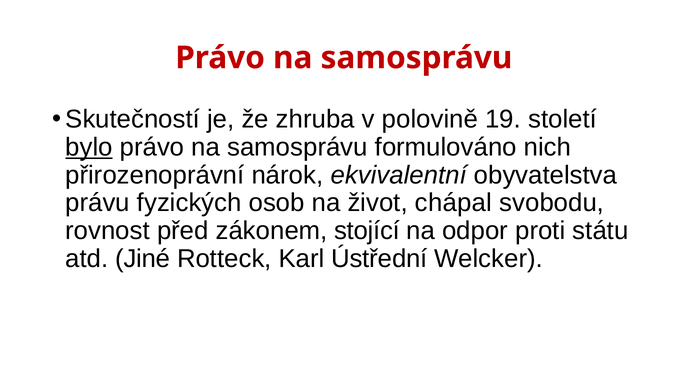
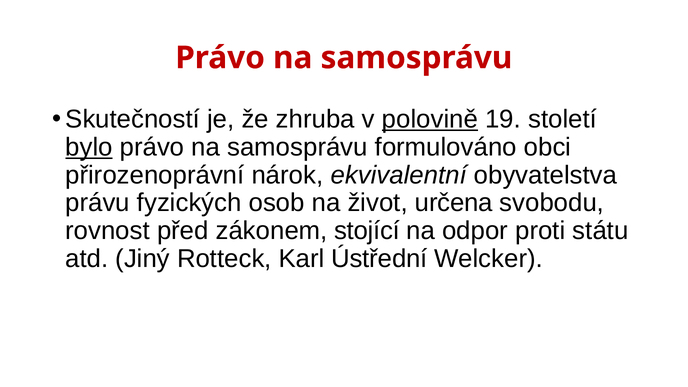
polovině underline: none -> present (430, 119)
nich: nich -> obci (548, 147)
chápal: chápal -> určena (454, 203)
Jiné: Jiné -> Jiný (143, 259)
